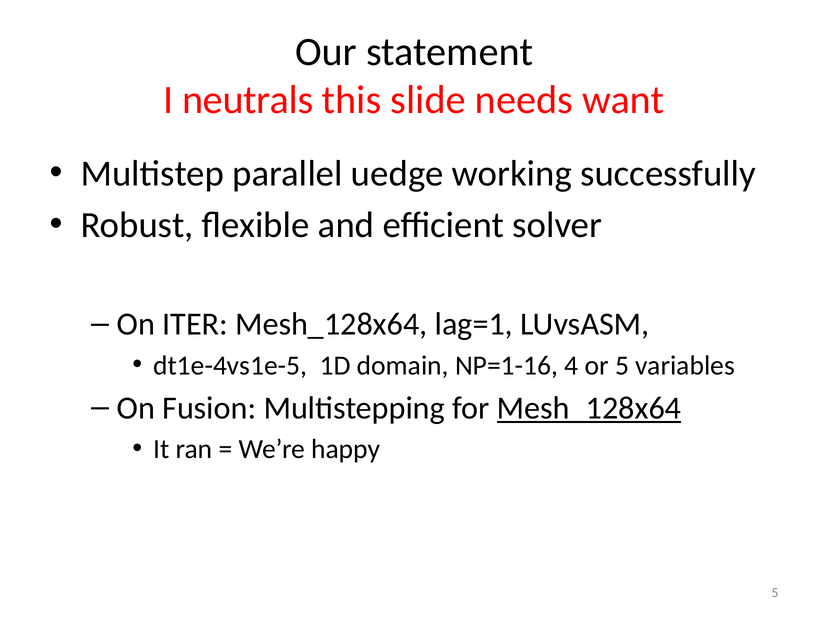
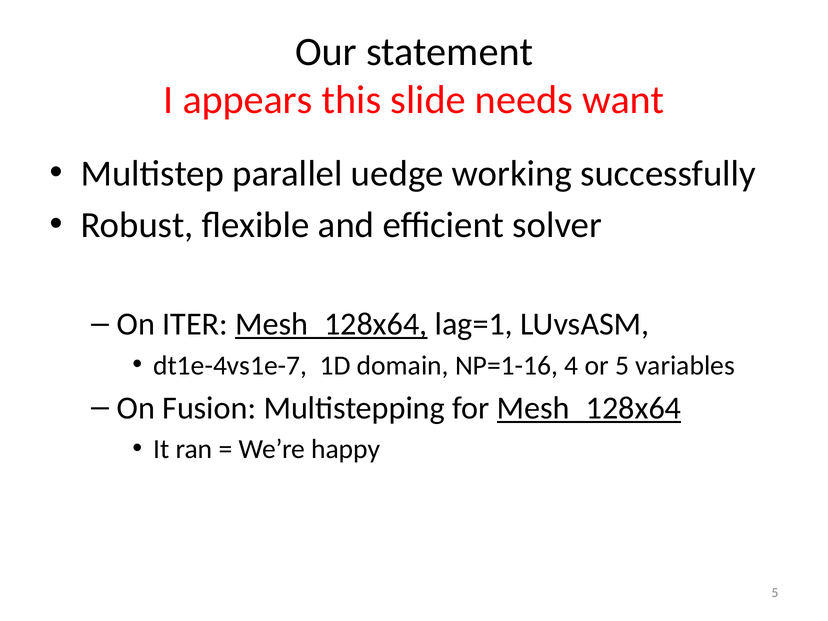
neutrals: neutrals -> appears (248, 100)
Mesh_128x64 underline: none -> present (331, 324)
dt1e-4vs1e-5: dt1e-4vs1e-5 -> dt1e-4vs1e-7 (230, 365)
